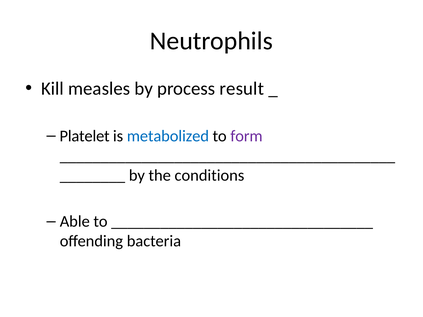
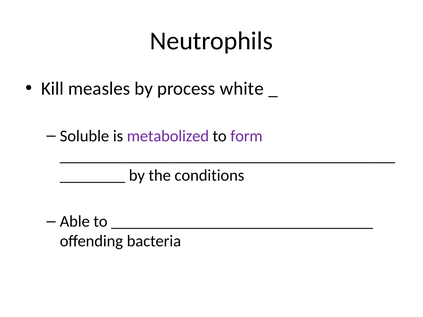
result: result -> white (242, 89)
Platelet: Platelet -> Soluble (84, 136)
metabolized colour: blue -> purple (168, 136)
